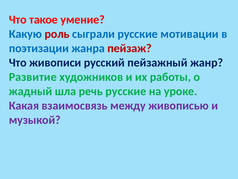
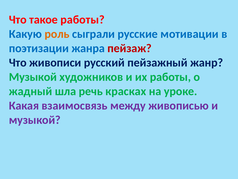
такое умение: умение -> работы (83, 20)
роль colour: red -> orange (57, 34)
Развитие: Развитие -> Музыкой (33, 77)
речь русские: русские -> красках (126, 91)
